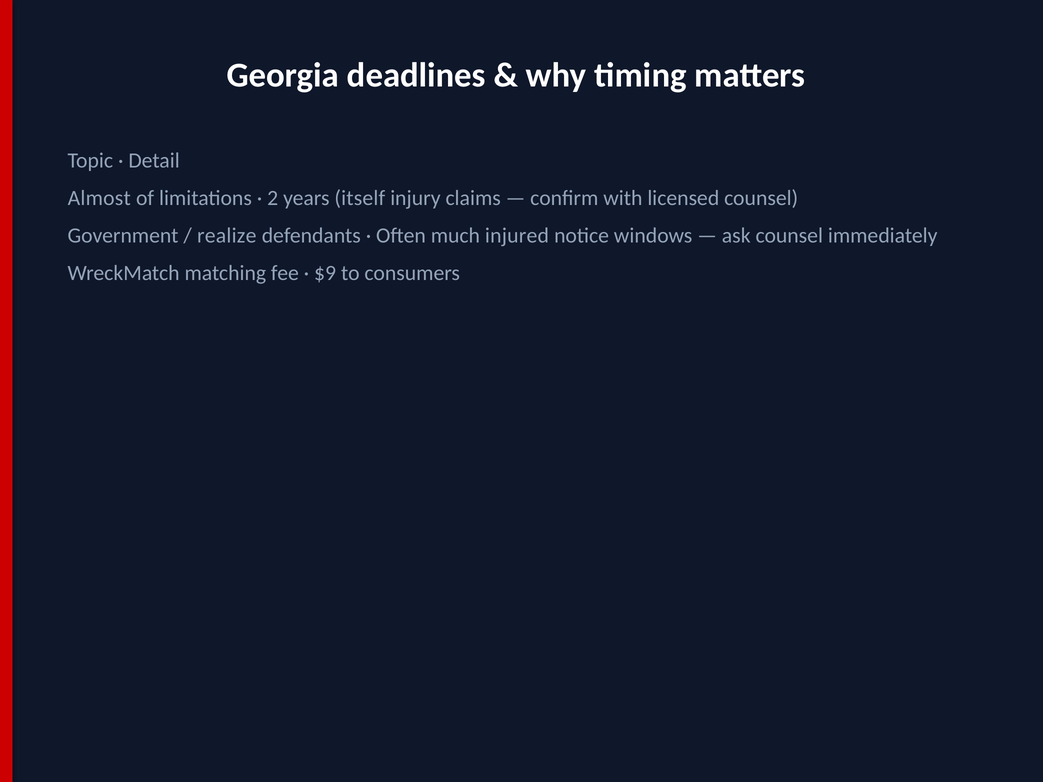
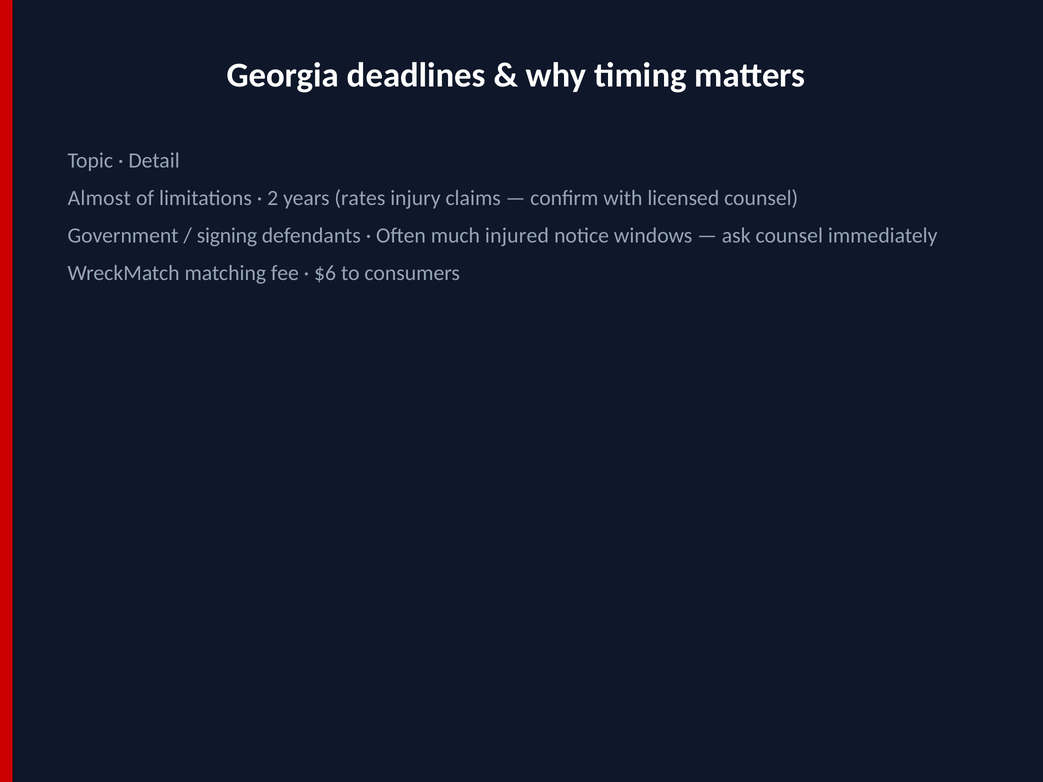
itself: itself -> rates (360, 198)
realize: realize -> signing (227, 236)
$9: $9 -> $6 (325, 273)
